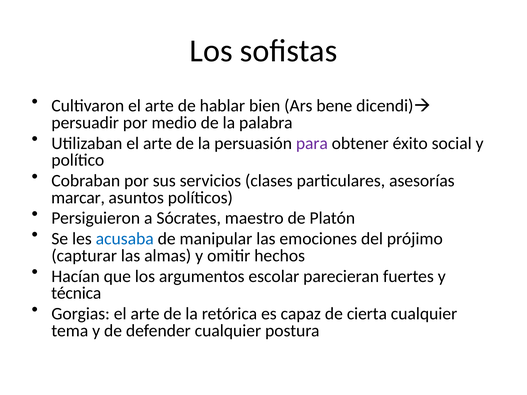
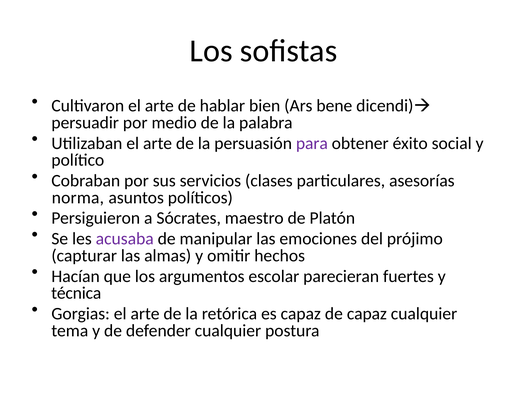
marcar: marcar -> norma (78, 198)
acusaba colour: blue -> purple (125, 239)
de cierta: cierta -> capaz (367, 314)
